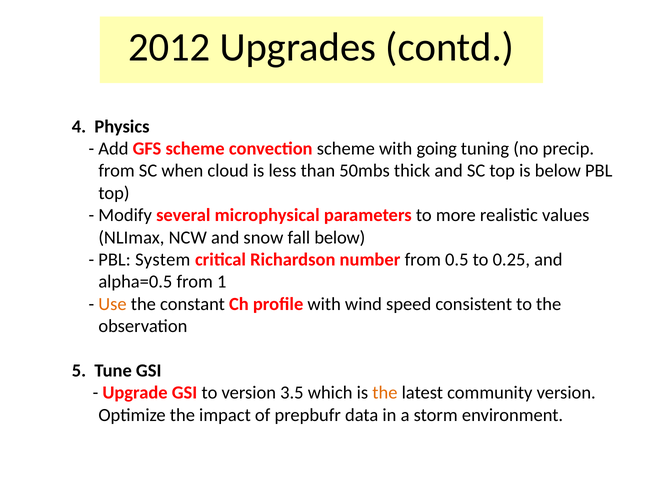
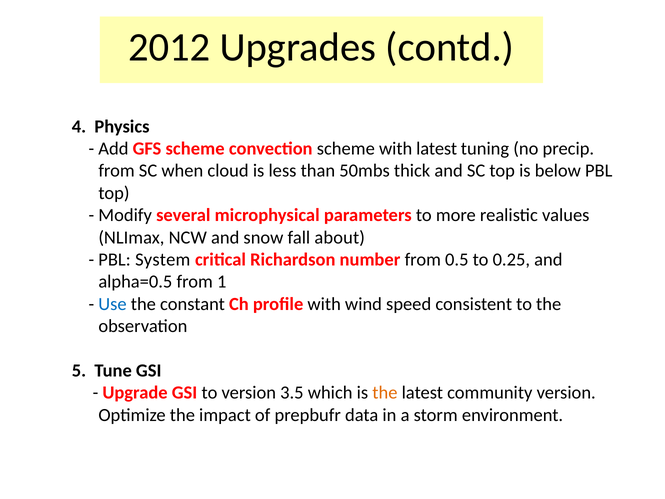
with going: going -> latest (437, 149)
fall below: below -> about (340, 237)
Use colour: orange -> blue (112, 304)
